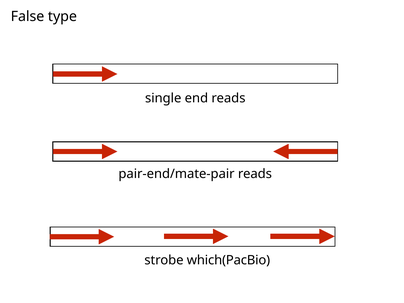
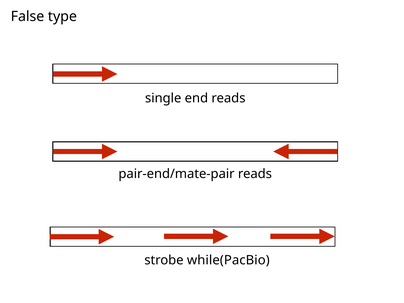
which(PacBio: which(PacBio -> while(PacBio (228, 260)
